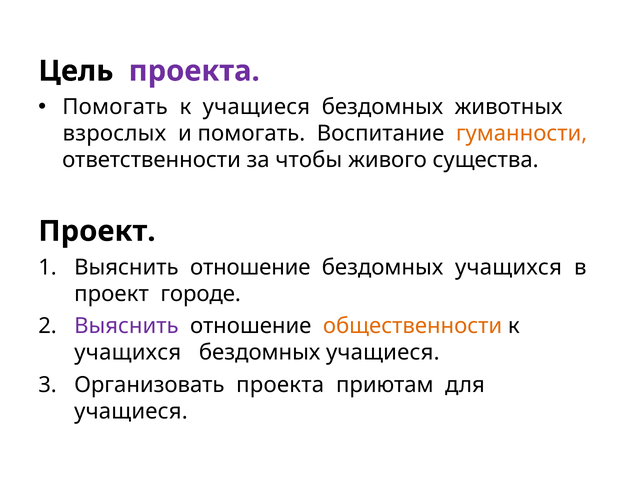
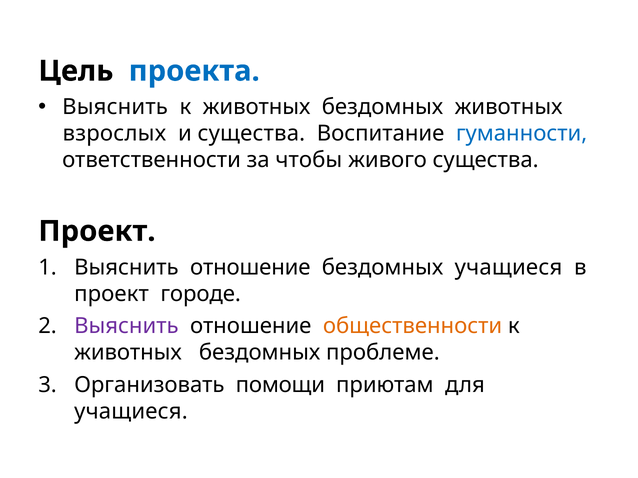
проекта colour: purple -> blue (194, 71)
Помогать: Помогать -> Выяснить (115, 107)
учащиеся: учащиеся -> животных (257, 107)
и помогать: помогать -> существа (251, 134)
гуманности colour: orange -> blue (522, 134)
бездомных учащихся: учащихся -> учащиеся (508, 267)
учащихся: учащихся -> животных (128, 353)
бездомных учащиеся: учащиеся -> проблеме (383, 353)
Организовать проекта: проекта -> помощи (280, 385)
